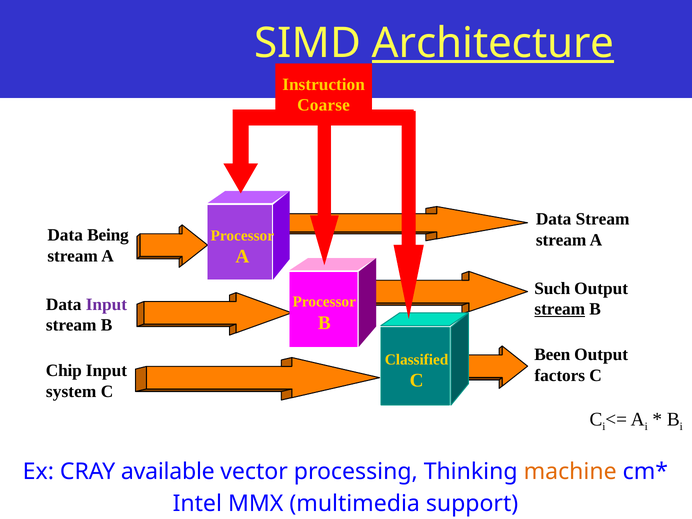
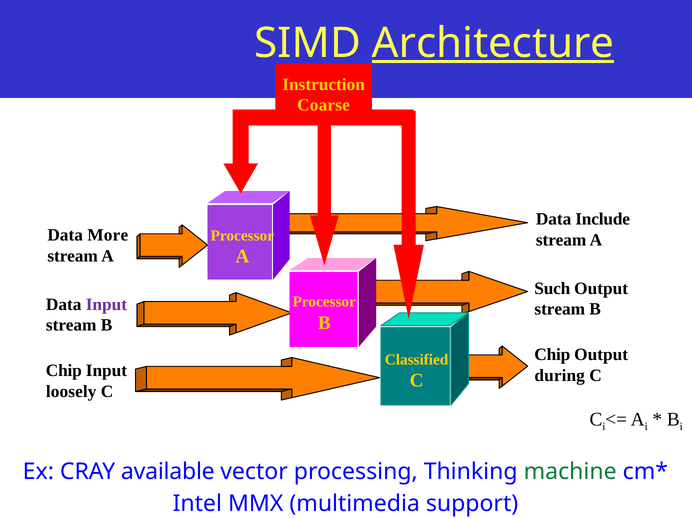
Data Stream: Stream -> Include (603, 219)
Being: Being -> More (108, 235)
stream underline: present -> none (560, 309)
Been: Been -> Chip (552, 355)
factors: factors -> during (560, 376)
system: system -> loosely (71, 391)
machine colour: orange -> green (570, 471)
